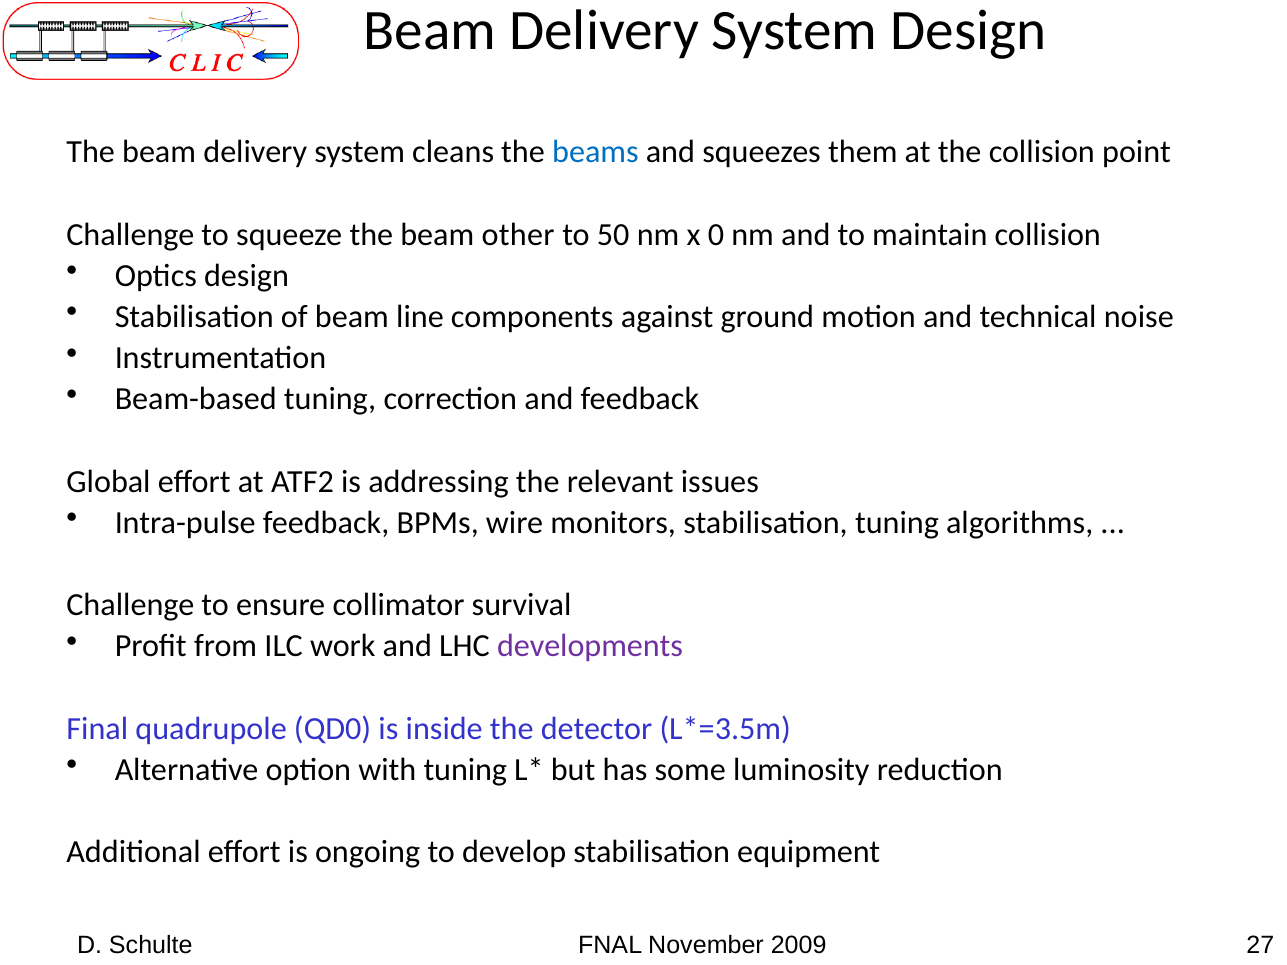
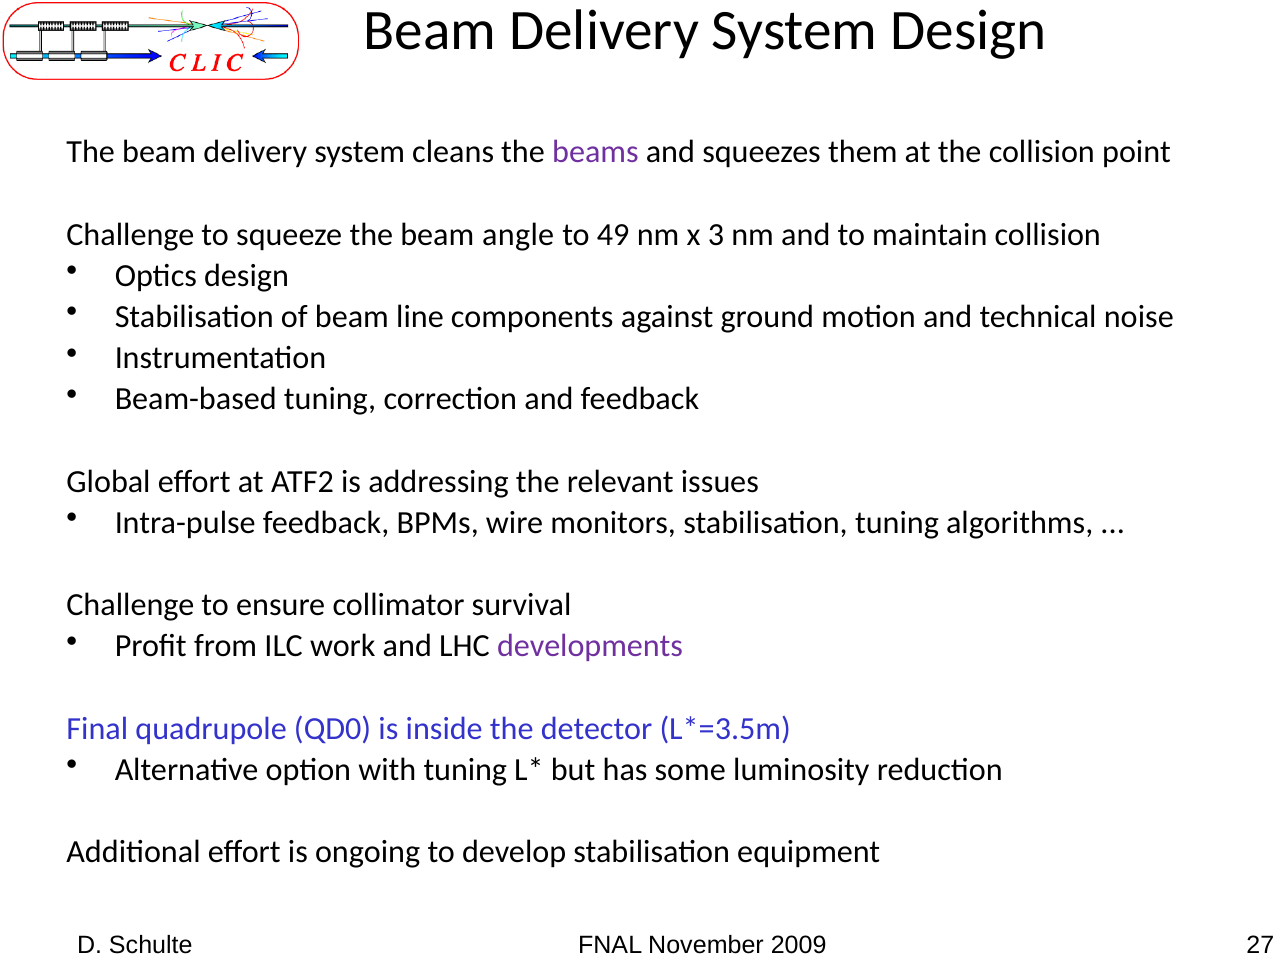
beams colour: blue -> purple (595, 152)
other: other -> angle (518, 235)
50: 50 -> 49 (613, 235)
0: 0 -> 3 (716, 235)
